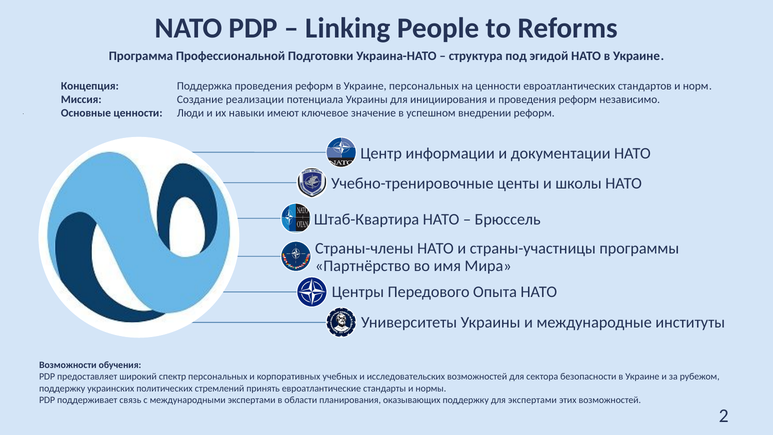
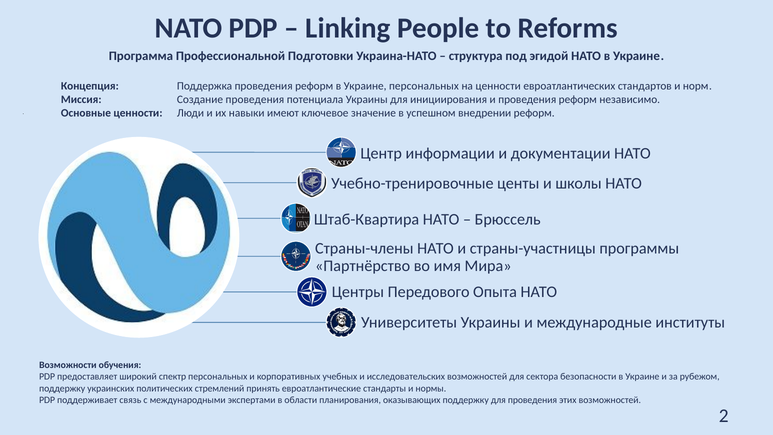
Создание реализации: реализации -> проведения (255, 100)
для экспертами: экспертами -> проведения (532, 400)
